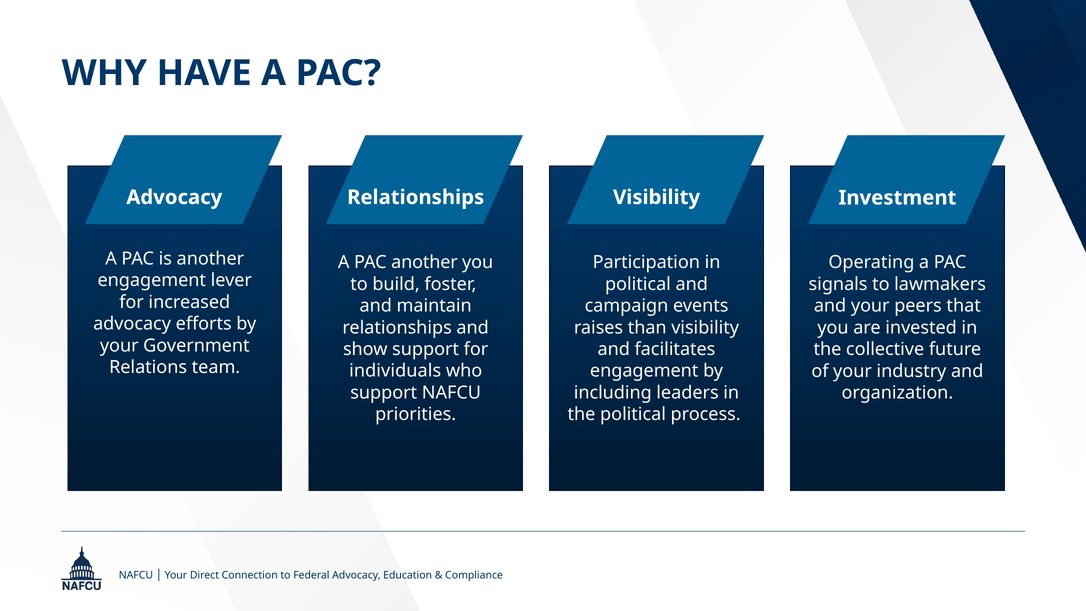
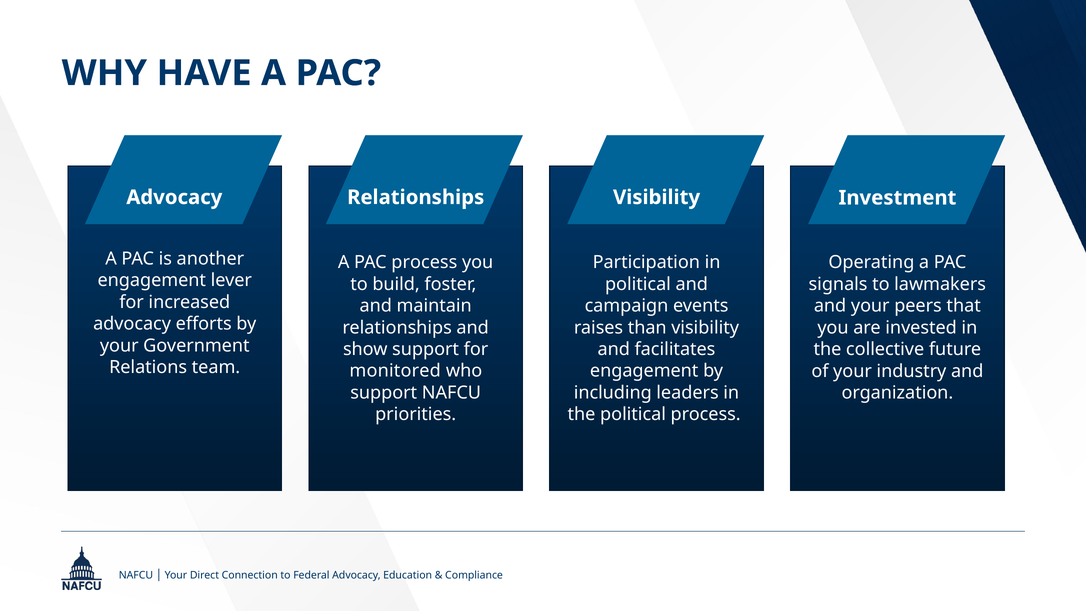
PAC another: another -> process (424, 262)
individuals: individuals -> monitored (395, 371)
